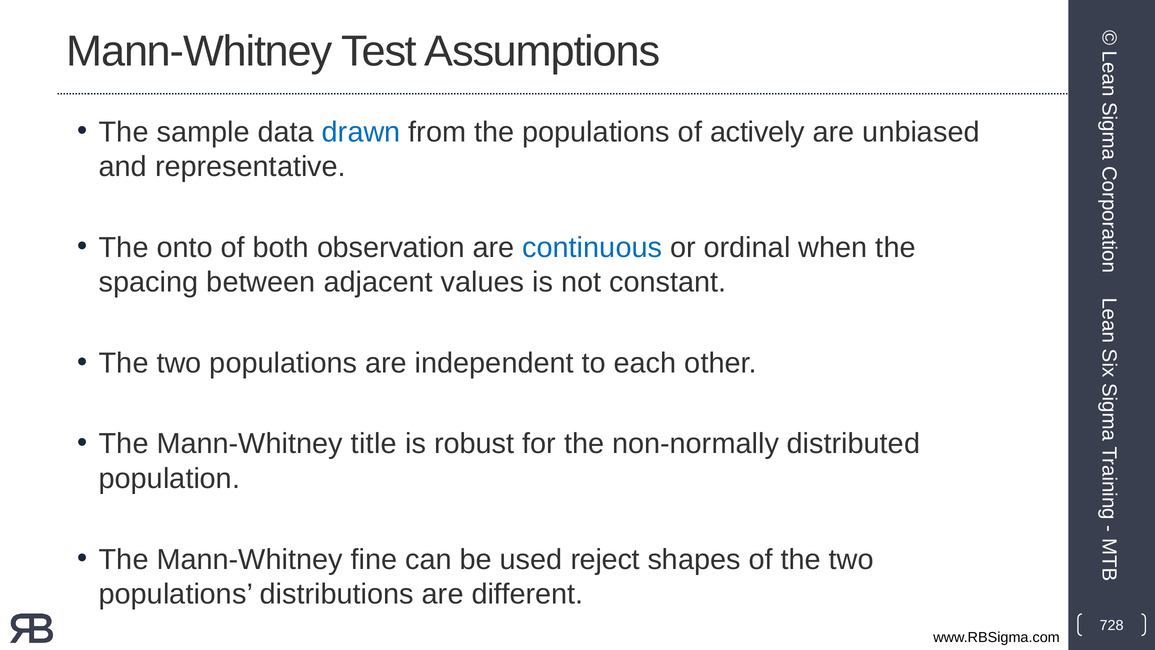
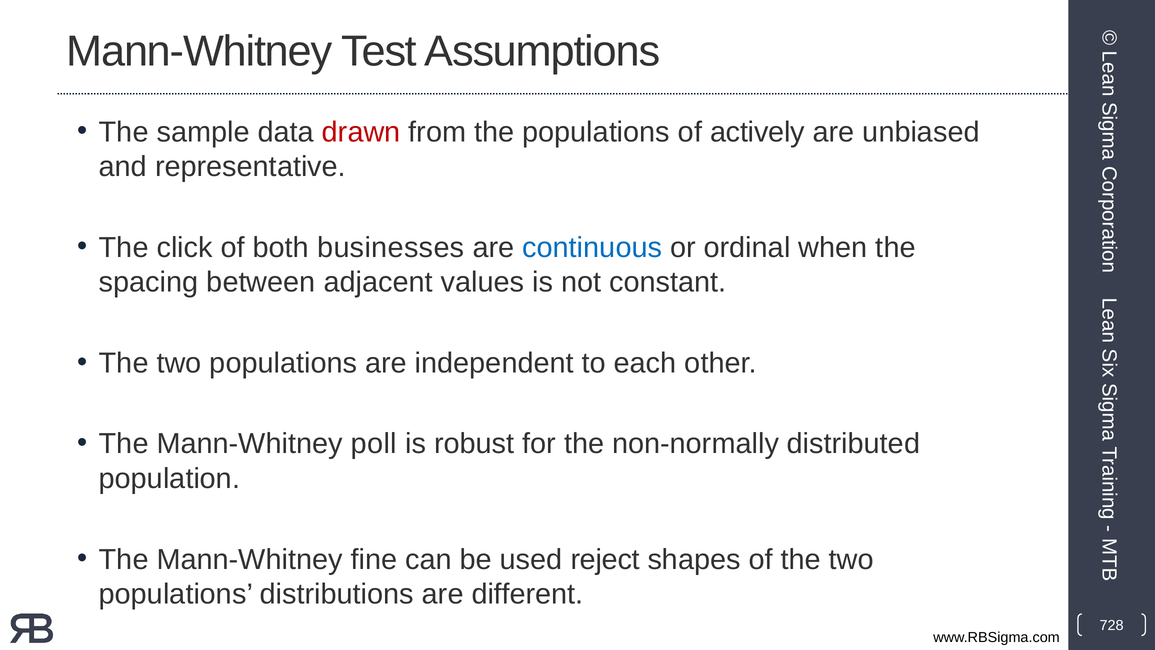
drawn colour: blue -> red (361, 132)
onto: onto -> click (185, 247)
observation: observation -> businesses (391, 247)
title: title -> poll (374, 444)
